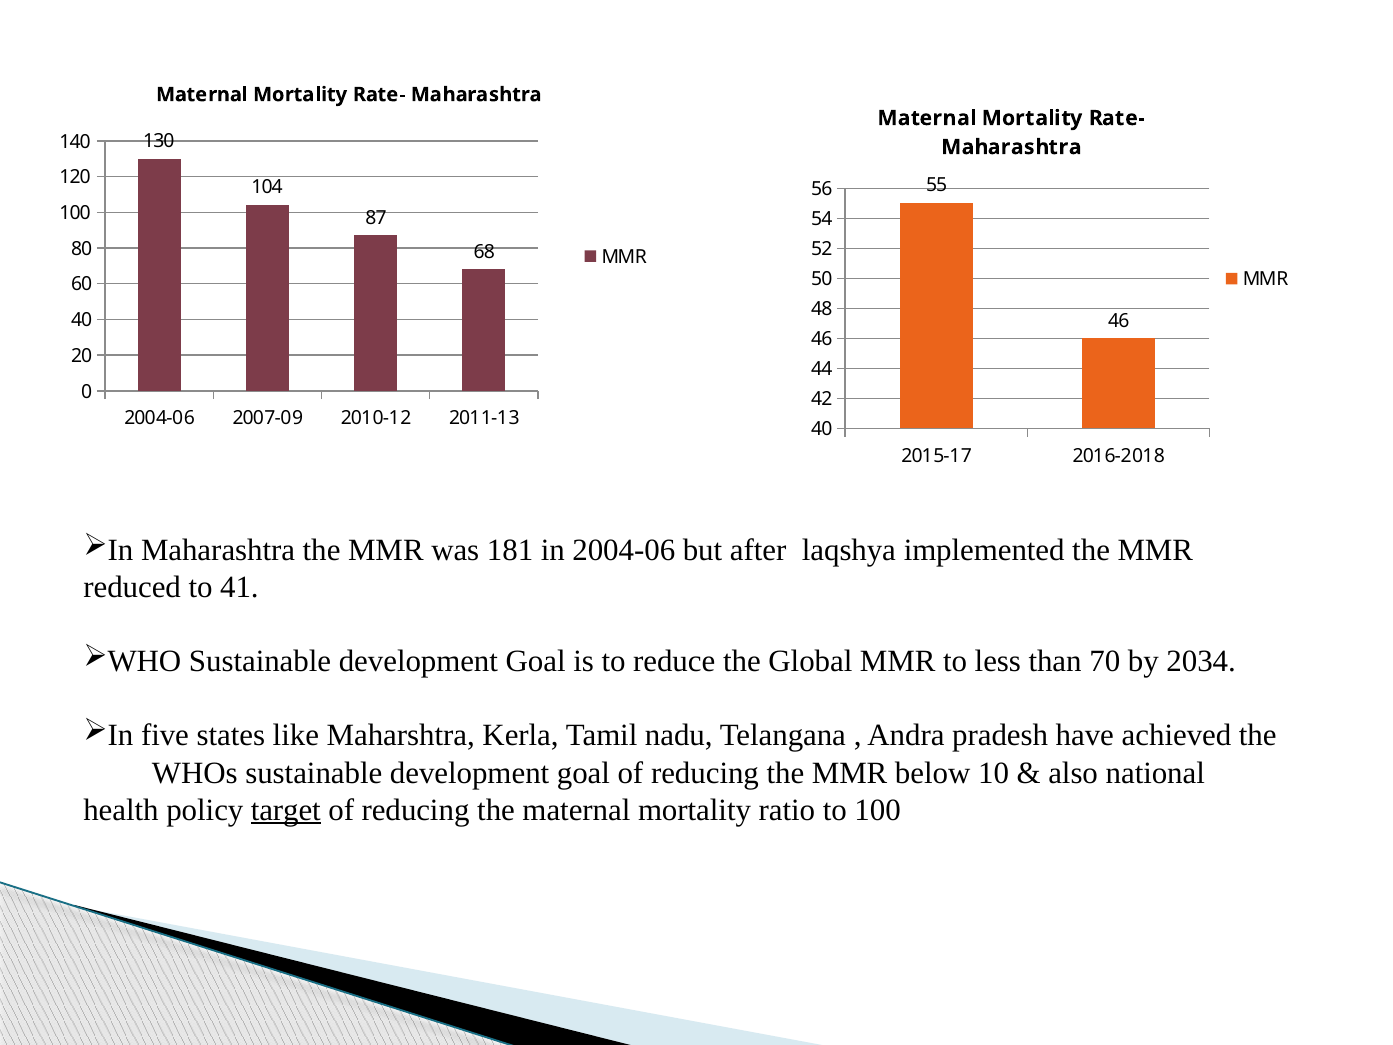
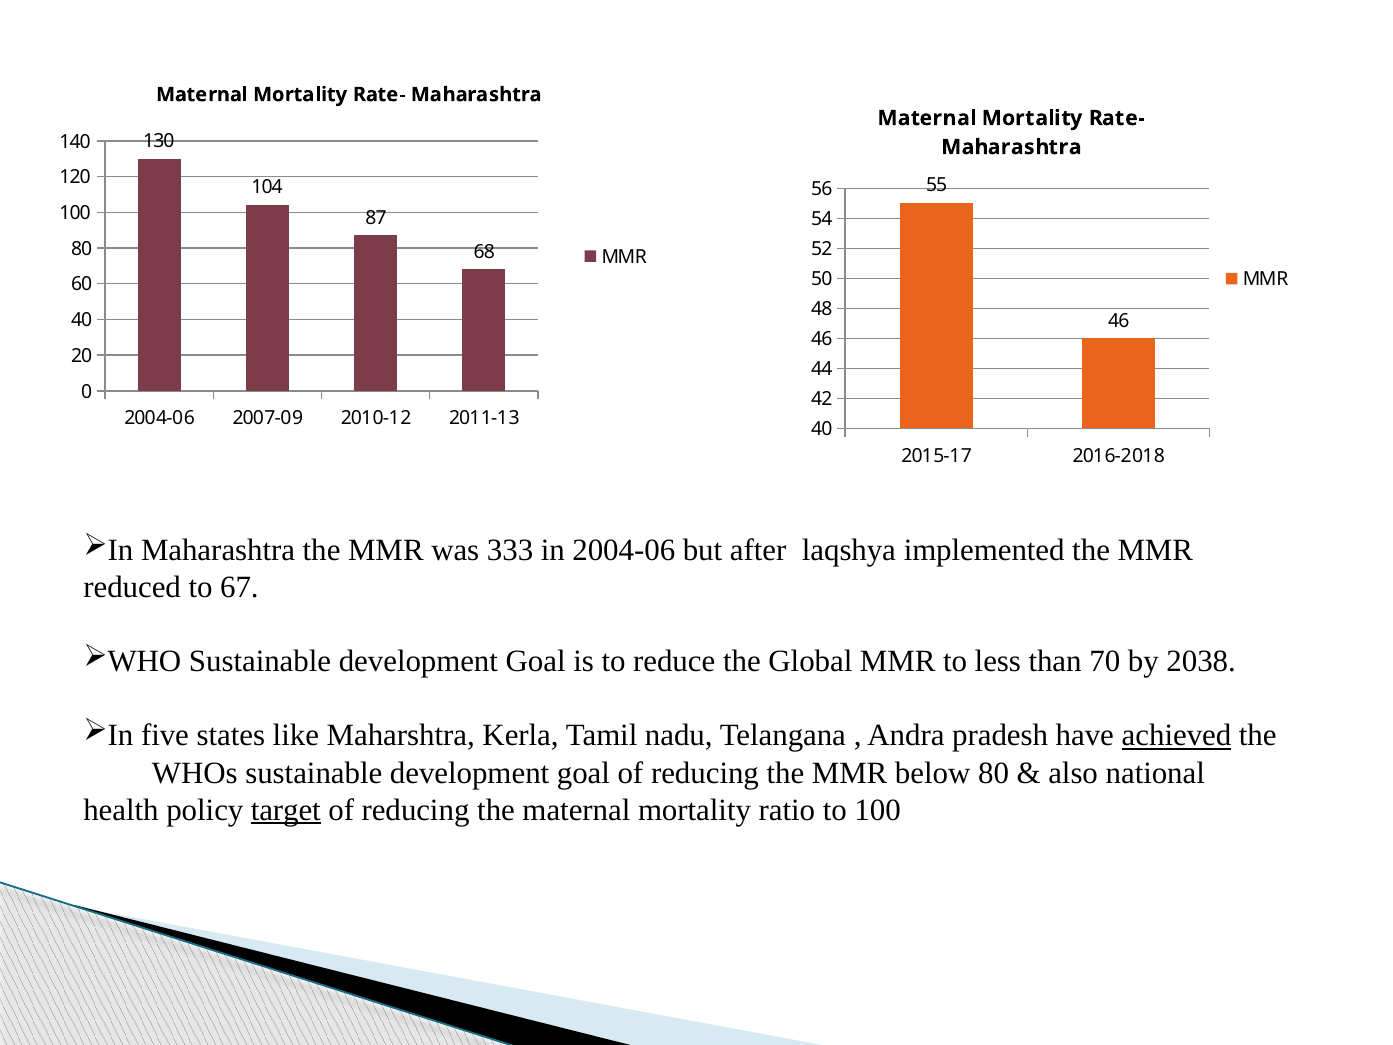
181: 181 -> 333 (510, 550)
41: 41 -> 67 (239, 587)
2034: 2034 -> 2038 (1201, 661)
achieved underline: none -> present (1177, 736)
below 10: 10 -> 80 (994, 773)
